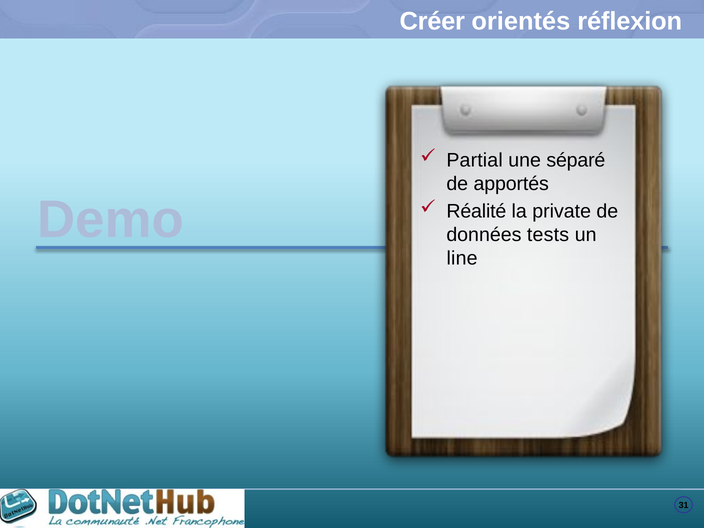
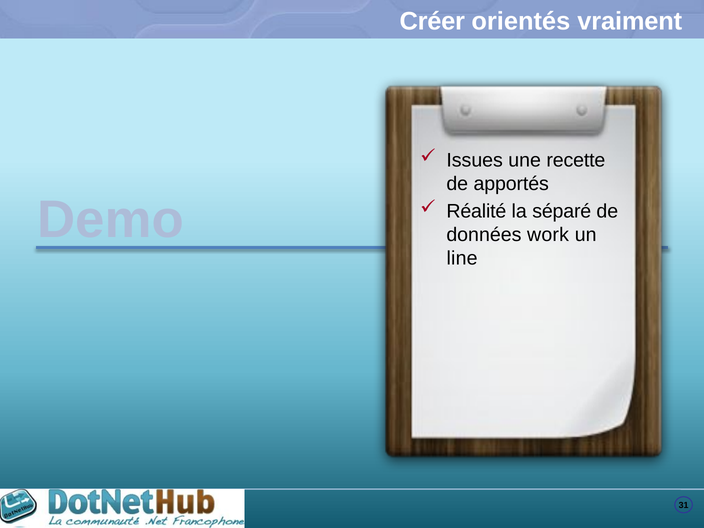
réflexion: réflexion -> vraiment (630, 21)
Partial: Partial -> Issues (475, 161)
séparé: séparé -> recette (576, 161)
private: private -> séparé (562, 211)
tests: tests -> work (548, 235)
